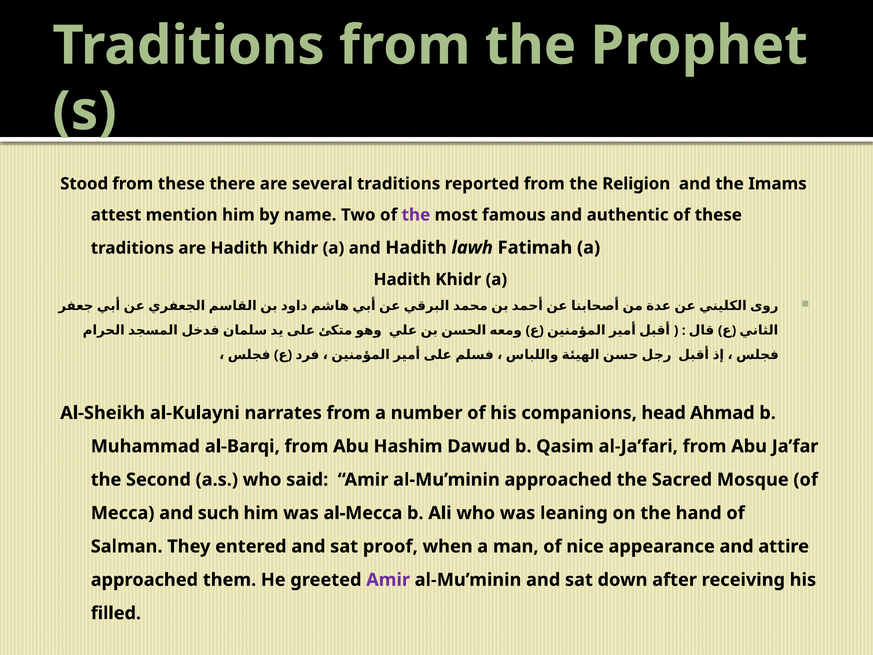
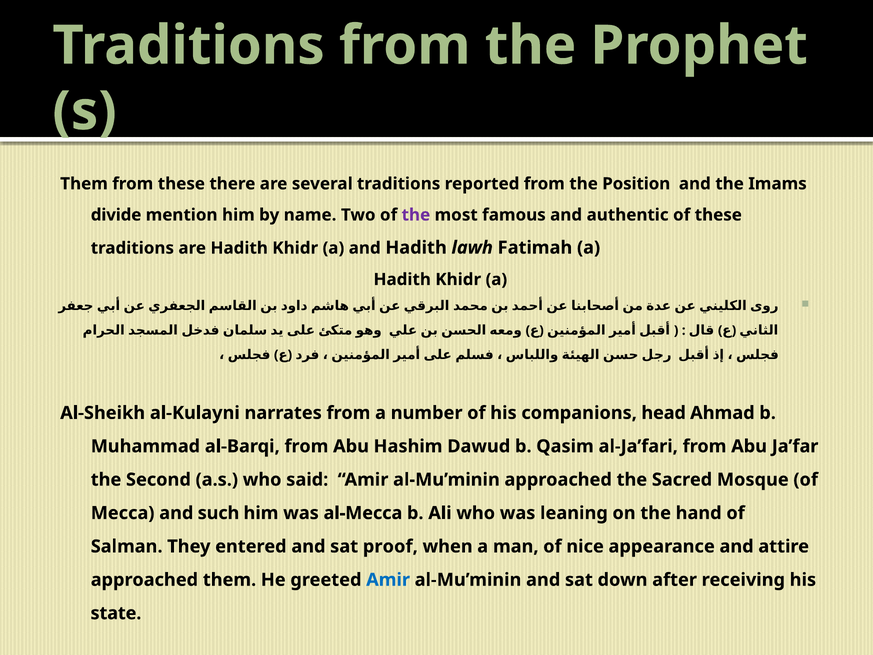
Stood: Stood -> Them (84, 184)
Religion: Religion -> Position (636, 184)
attest: attest -> divide (116, 215)
Amir colour: purple -> blue (388, 580)
filled: filled -> state (116, 613)
